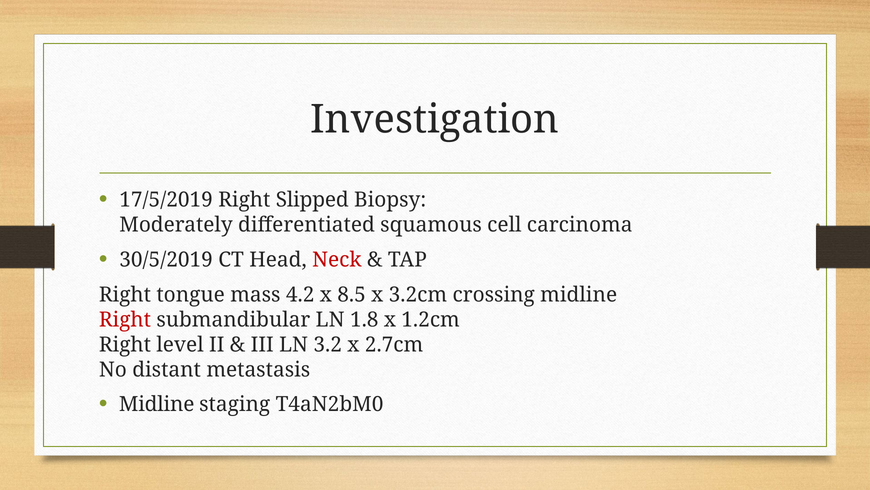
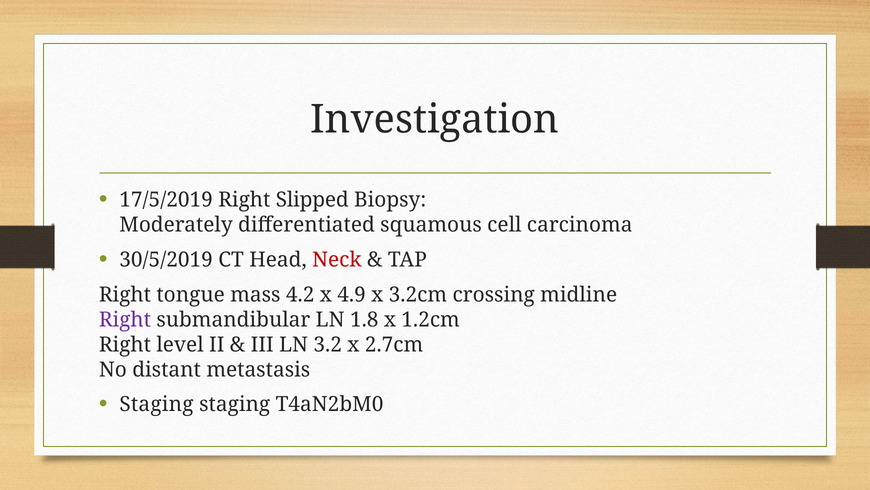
8.5: 8.5 -> 4.9 (352, 294)
Right colour: red -> purple (125, 319)
Midline: Midline -> Staging (156, 404)
